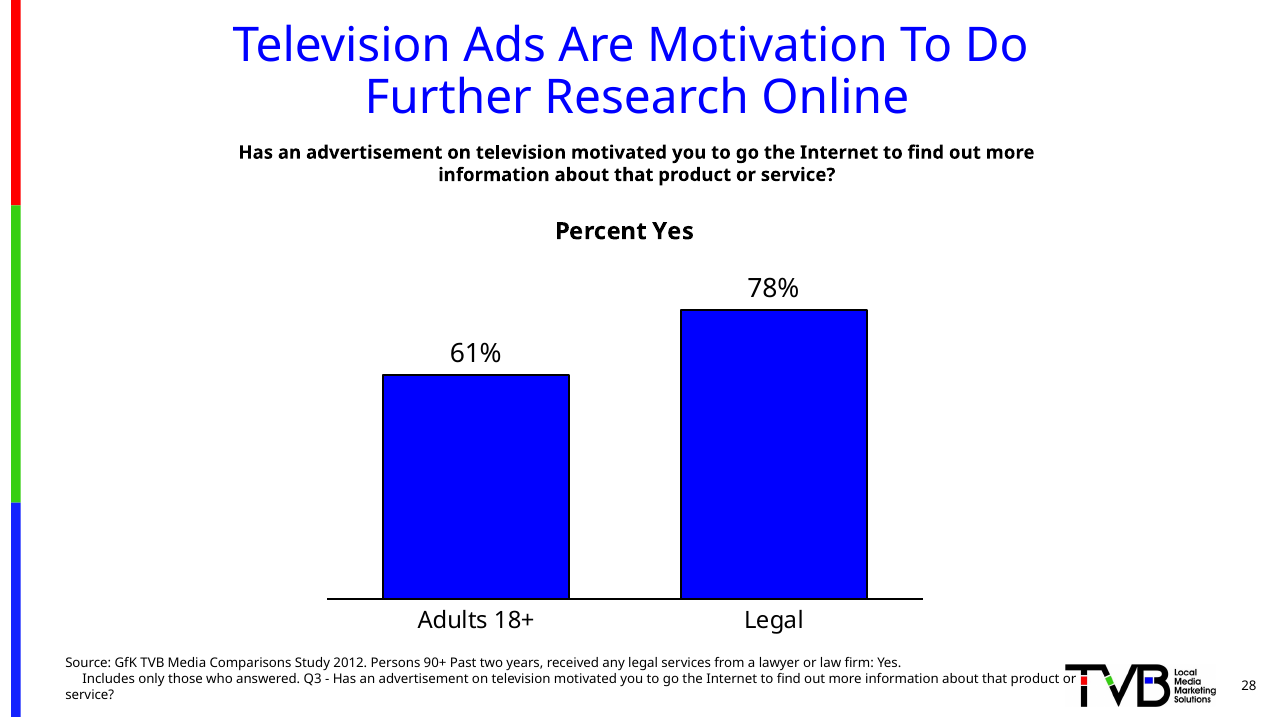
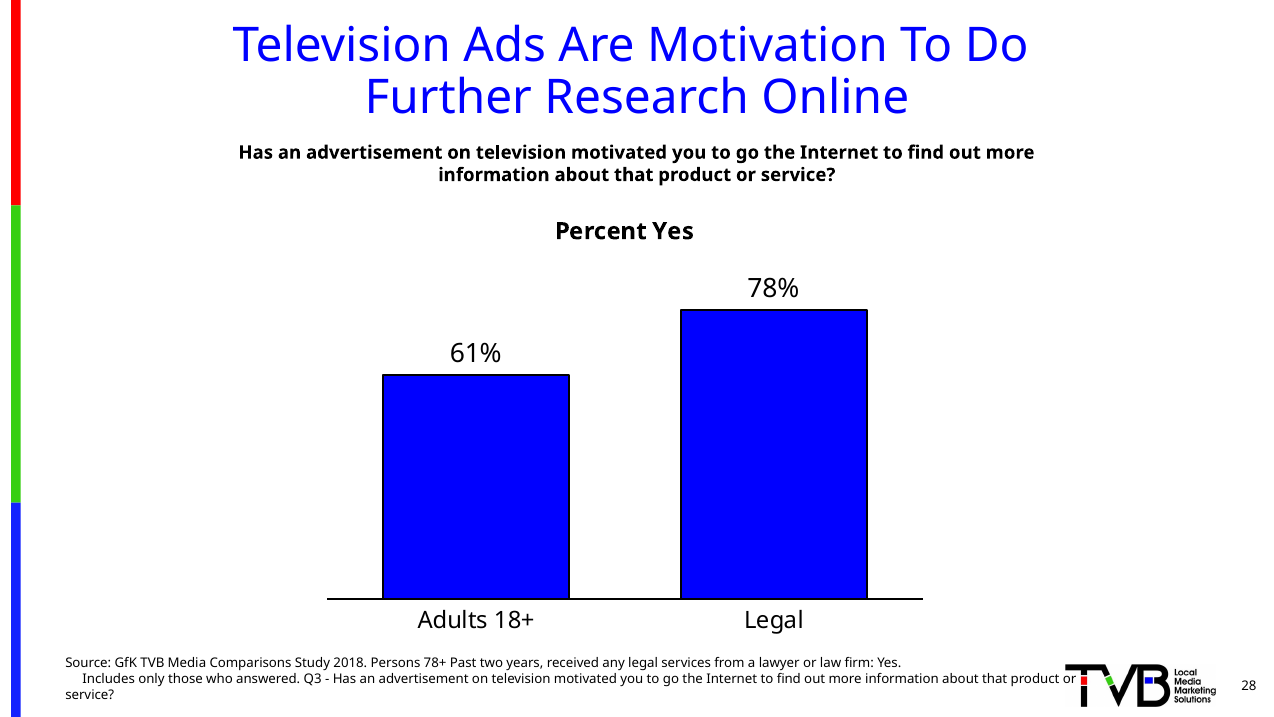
2012: 2012 -> 2018 (350, 663)
90+: 90+ -> 78+ (435, 663)
